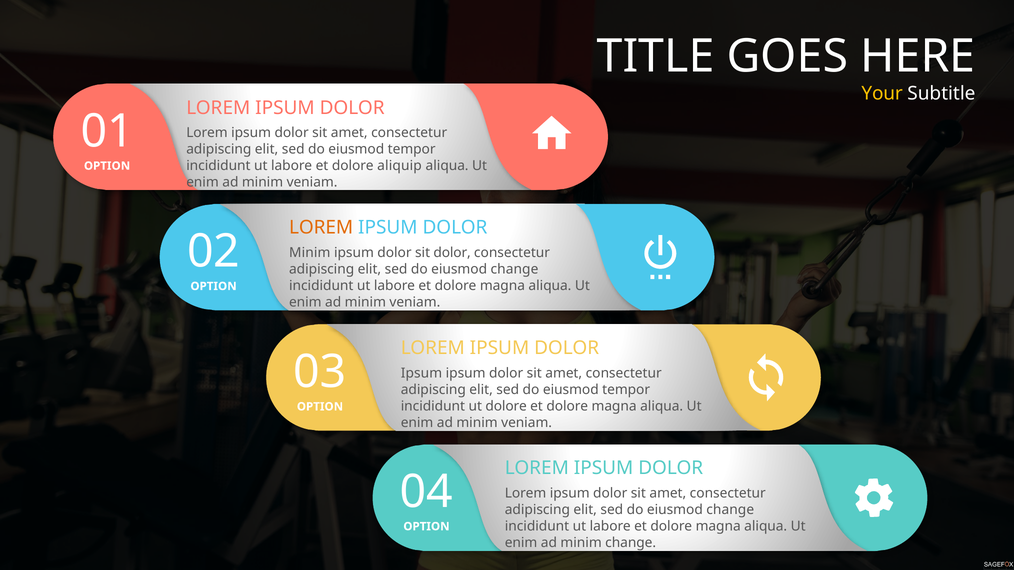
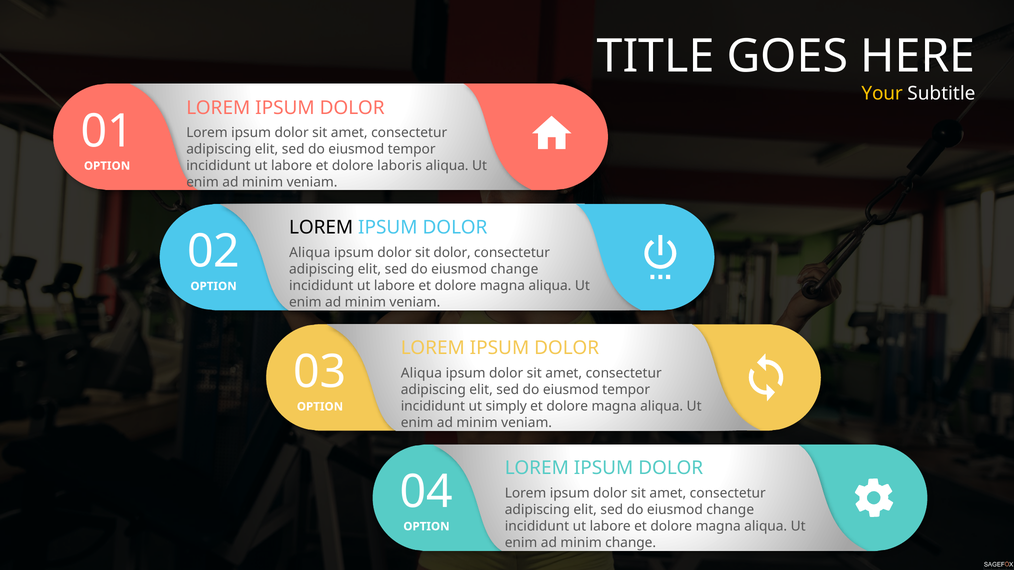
aliquip: aliquip -> laboris (400, 166)
LOREM colour: orange -> black (321, 228)
Minim: Minim -> Aliqua (310, 253)
Ipsum: Ipsum -> Aliqua (421, 373)
ut dolore: dolore -> simply (506, 406)
